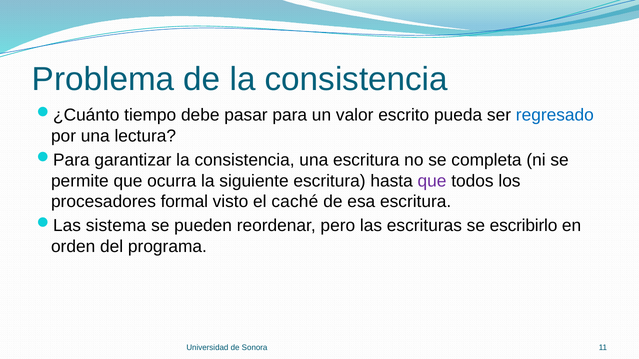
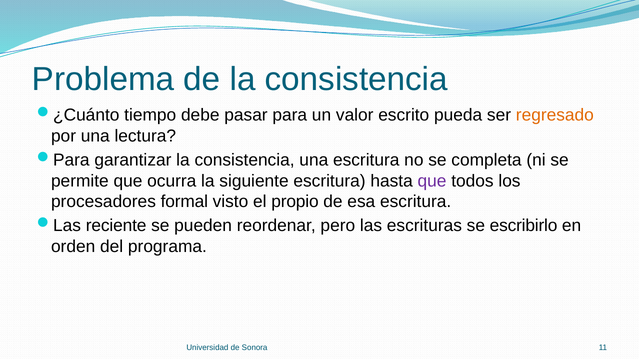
regresado colour: blue -> orange (555, 115)
caché: caché -> propio (295, 202)
sistema: sistema -> reciente (116, 226)
